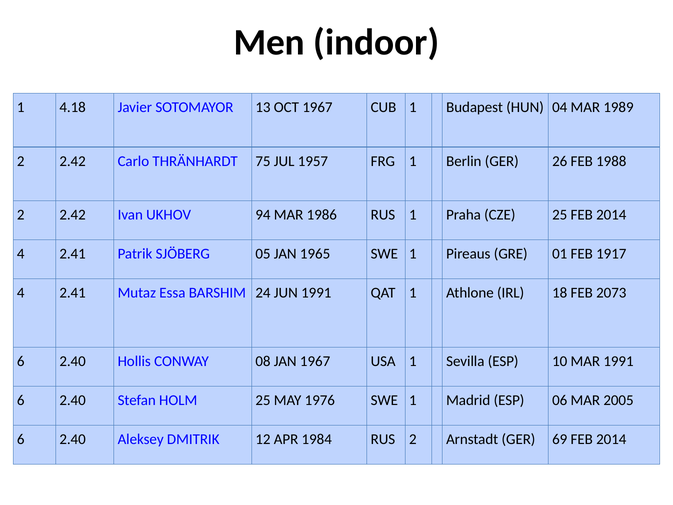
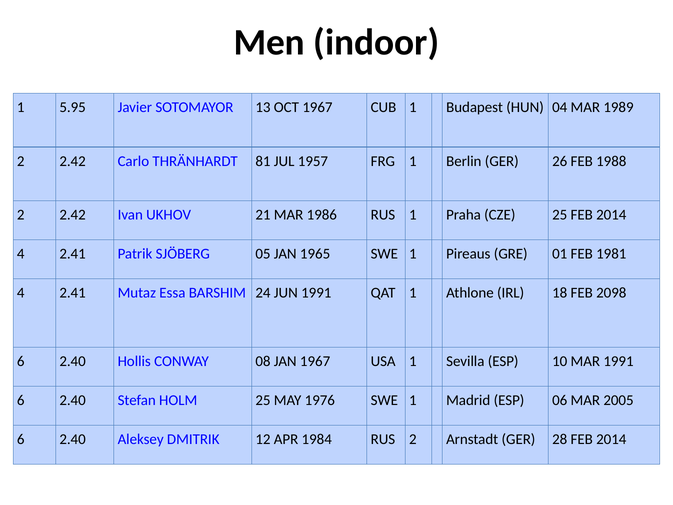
4.18: 4.18 -> 5.95 (73, 107)
75: 75 -> 81 (263, 161)
94: 94 -> 21 (263, 215)
1917: 1917 -> 1981 (611, 254)
2073: 2073 -> 2098 (611, 293)
69: 69 -> 28 (560, 439)
